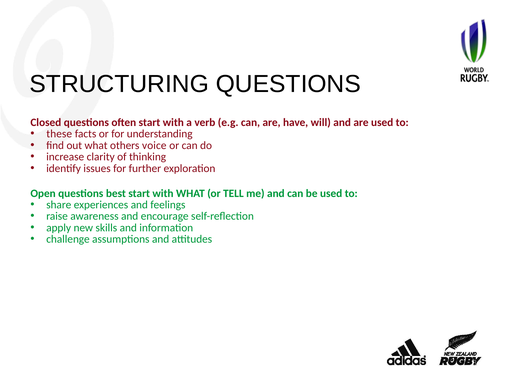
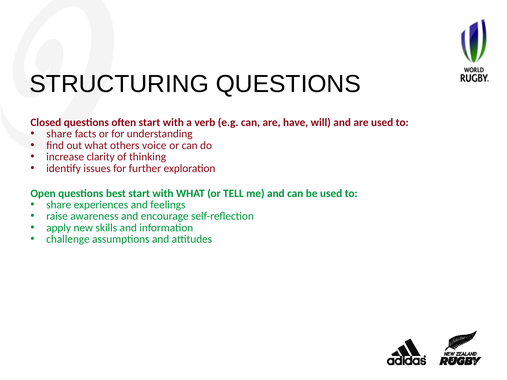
these: these -> share (59, 134)
